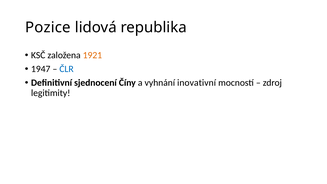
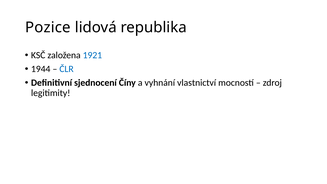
1921 colour: orange -> blue (92, 55)
1947: 1947 -> 1944 (41, 69)
inovativní: inovativní -> vlastnictví (197, 83)
